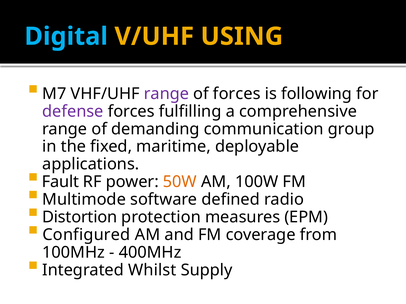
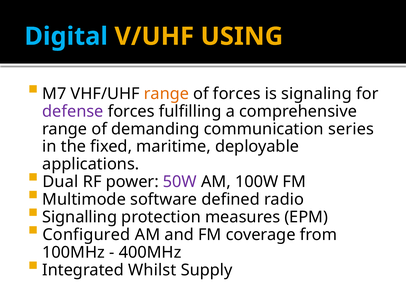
range colour: purple -> orange (166, 94)
following: following -> signaling (317, 94)
group: group -> series (351, 129)
Fault: Fault -> Dual (60, 182)
50W colour: orange -> purple (180, 182)
Distortion: Distortion -> Signalling (80, 217)
